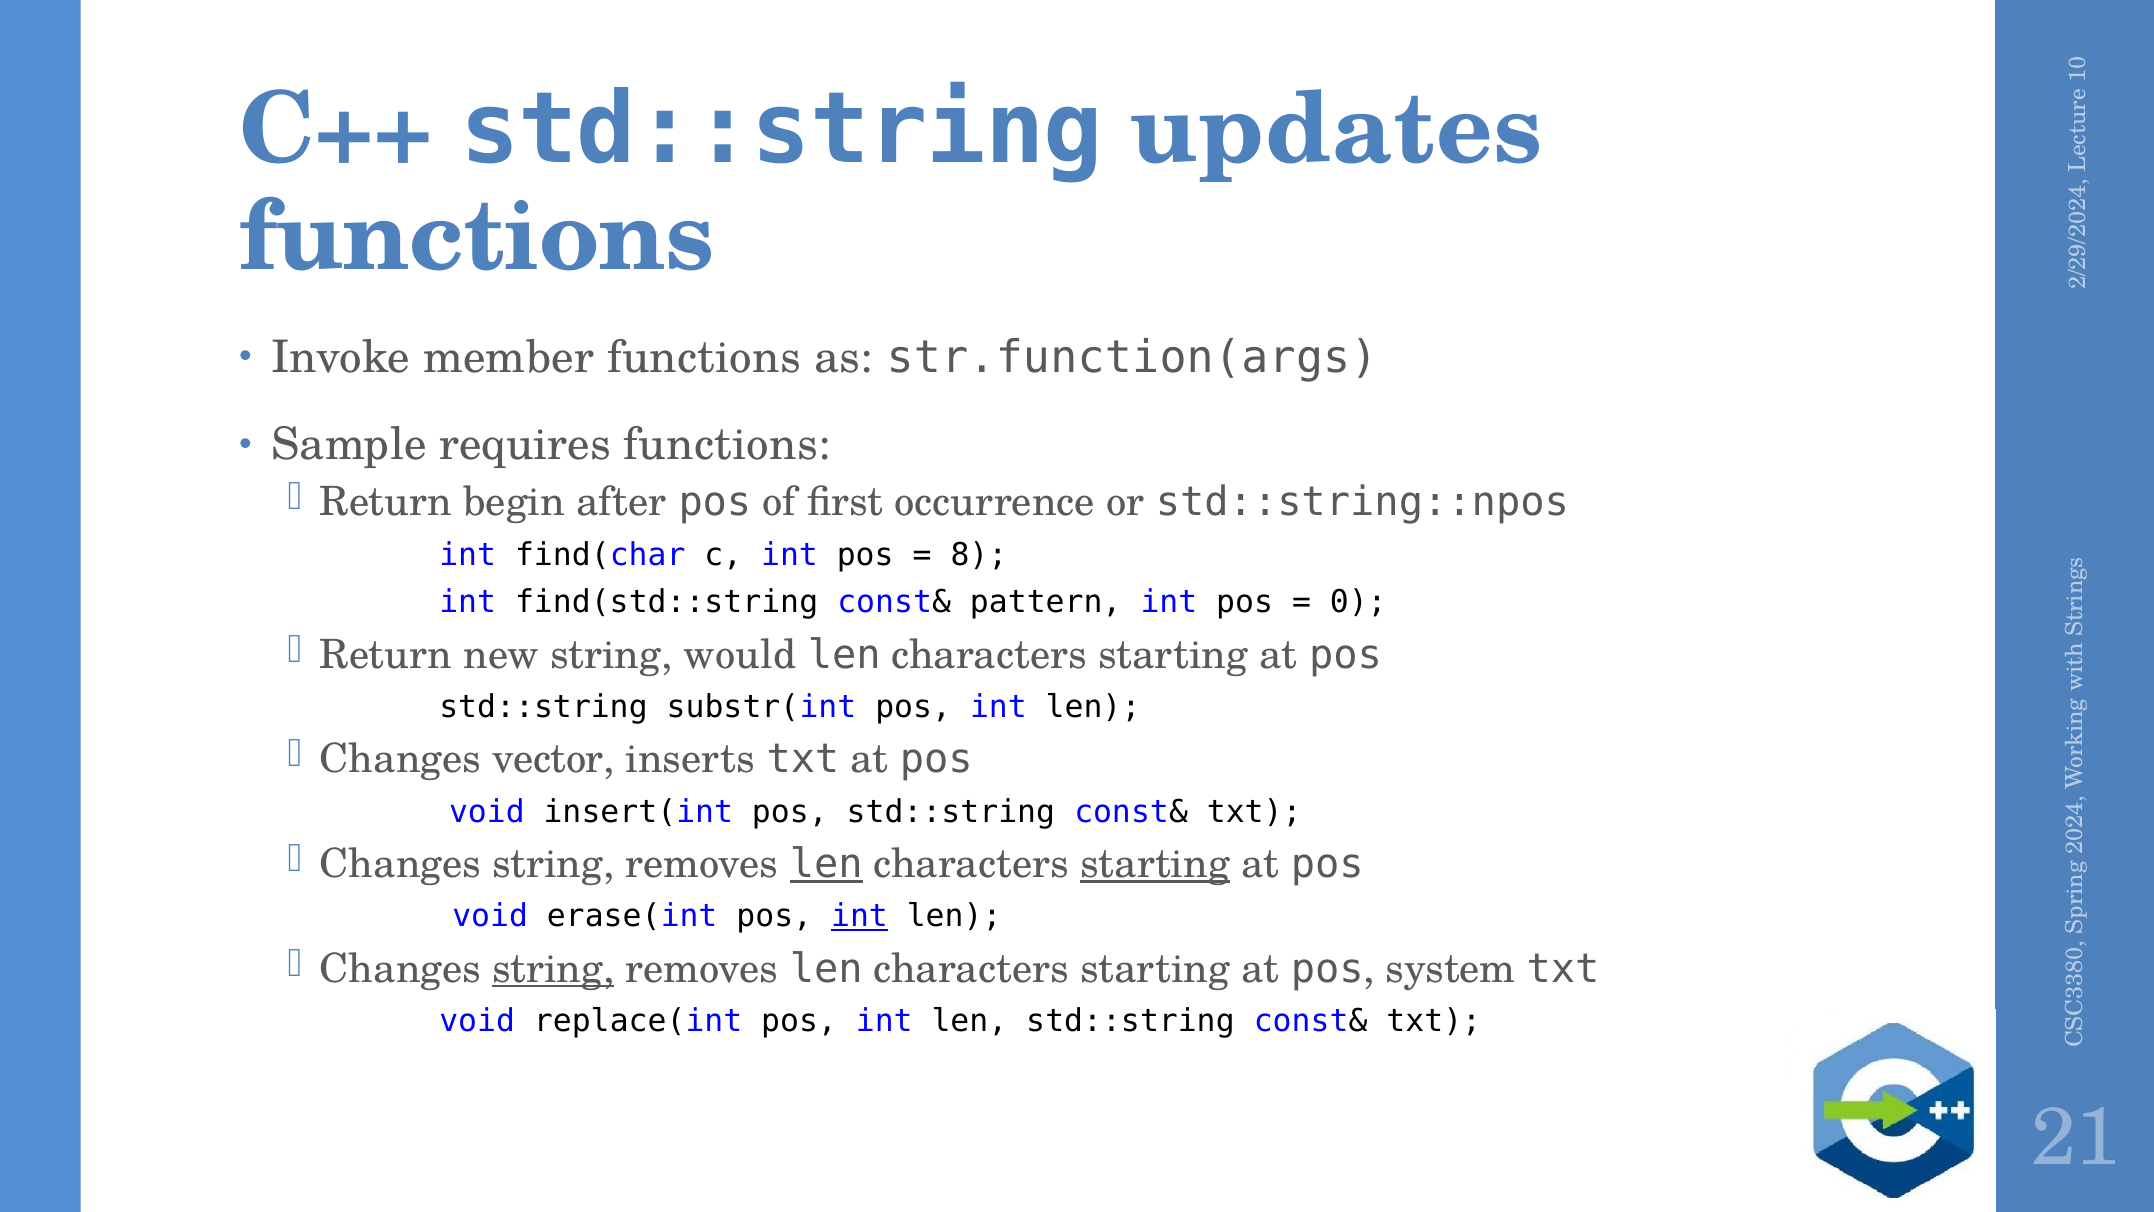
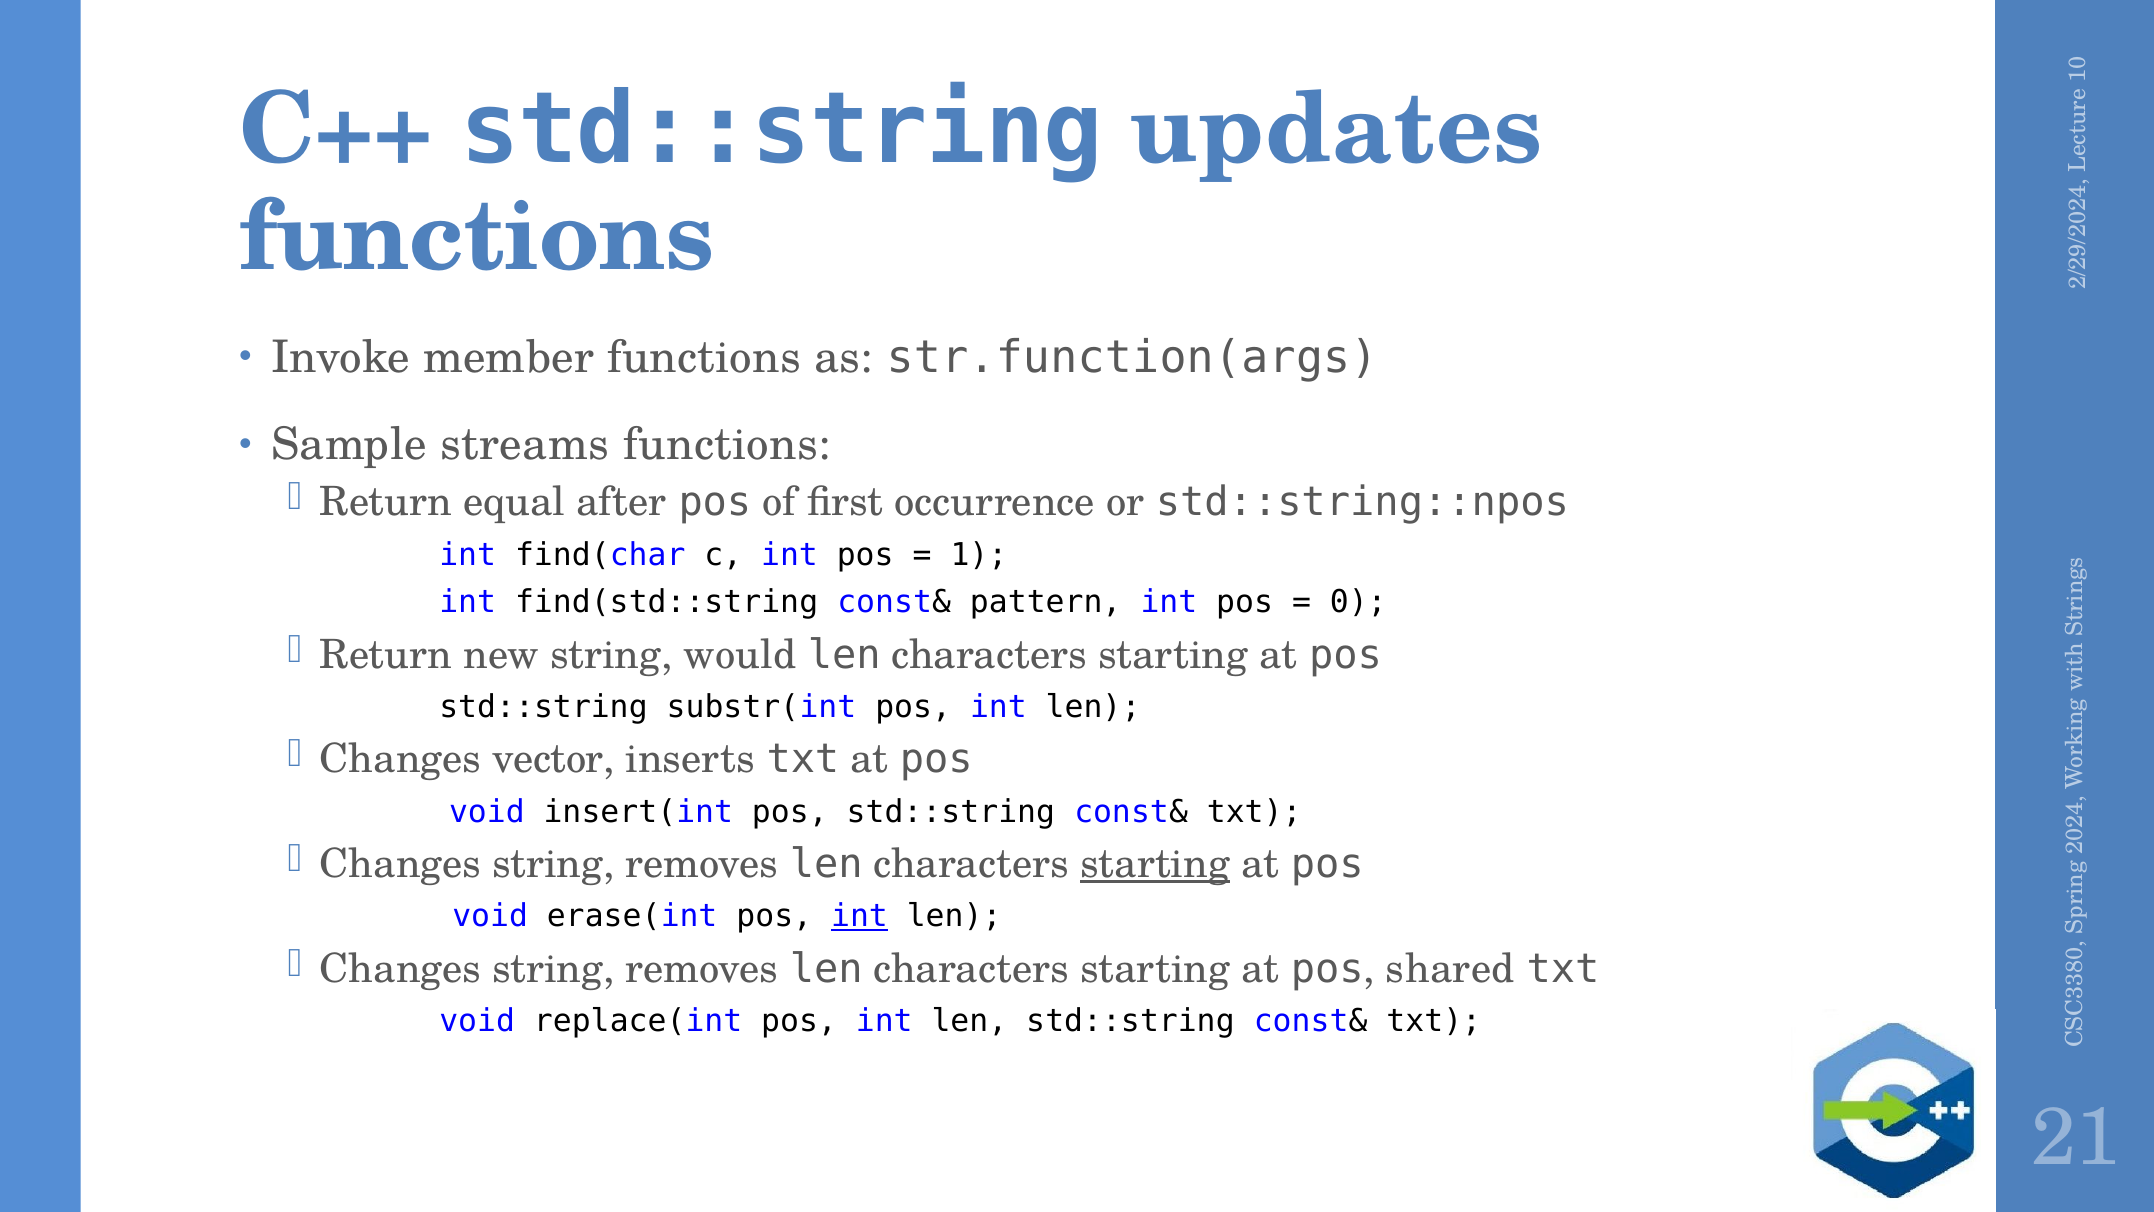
requires: requires -> streams (525, 445)
begin: begin -> equal (514, 502)
8: 8 -> 1 (979, 555)
len underline: present -> none (826, 864)
string underline: present -> none (553, 968)
system: system -> shared (1450, 968)
